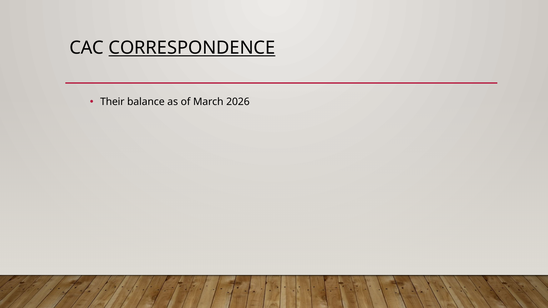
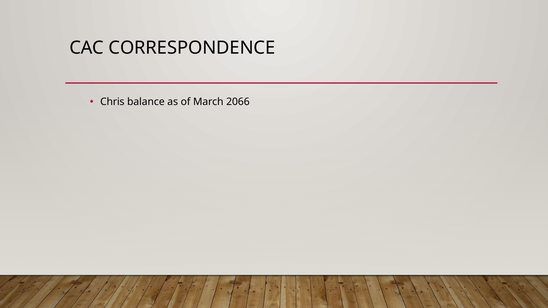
CORRESPONDENCE underline: present -> none (192, 48)
Their: Their -> Chris (112, 102)
2026: 2026 -> 2066 (238, 102)
